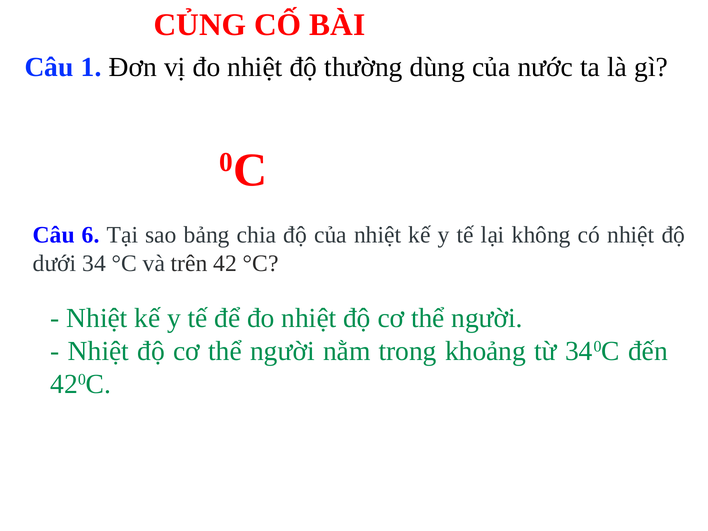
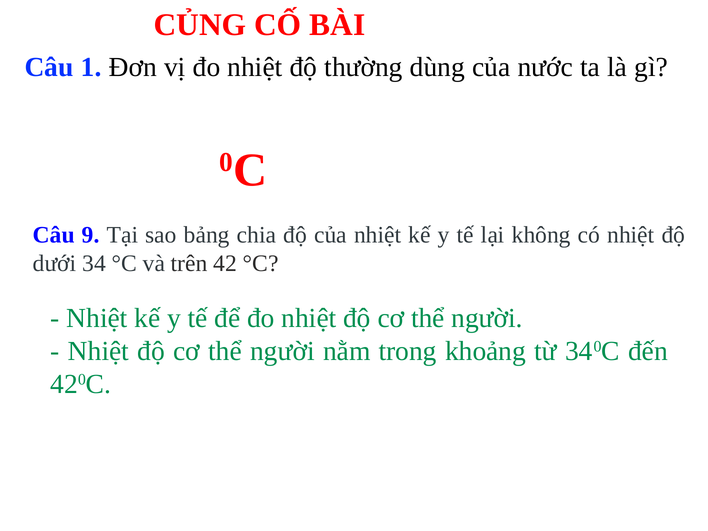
6: 6 -> 9 (91, 235)
